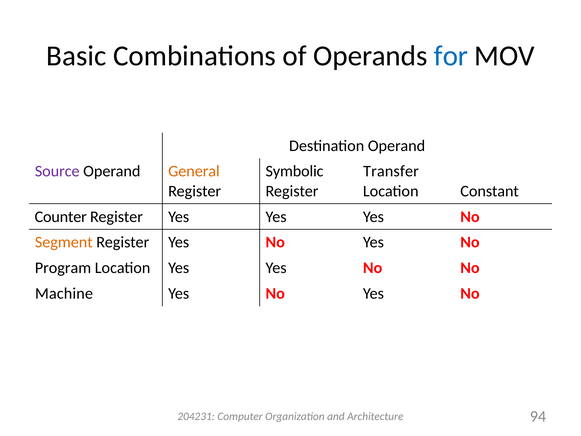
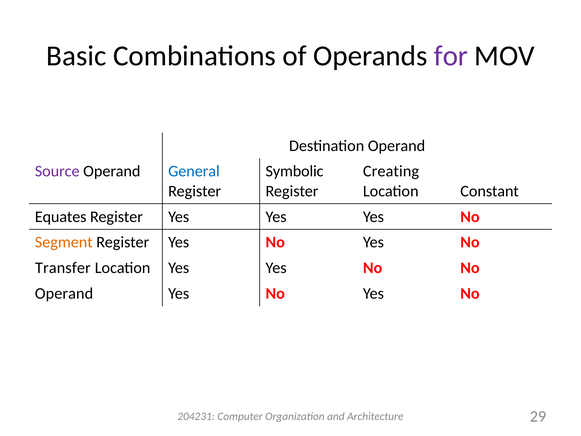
for colour: blue -> purple (451, 56)
General colour: orange -> blue (194, 171)
Transfer: Transfer -> Creating (391, 171)
Counter: Counter -> Equates (61, 217)
Program: Program -> Transfer (63, 268)
Machine: Machine -> Operand (64, 293)
94: 94 -> 29 (538, 416)
